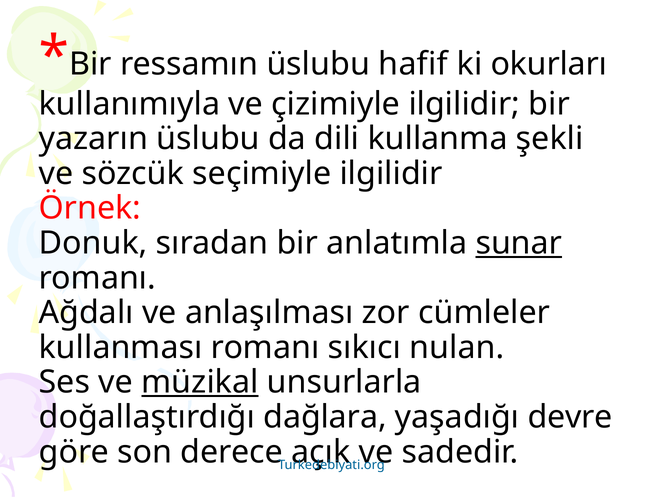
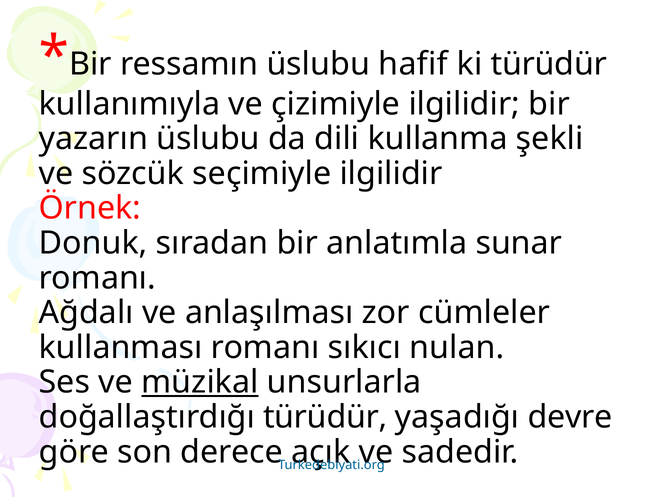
ki okurları: okurları -> türüdür (549, 64)
sunar underline: present -> none (519, 243)
doğallaştırdığı dağlara: dağlara -> türüdür (325, 417)
